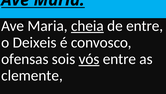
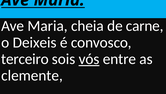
cheia underline: present -> none (87, 26)
de entre: entre -> carne (145, 26)
ofensas: ofensas -> terceiro (25, 59)
